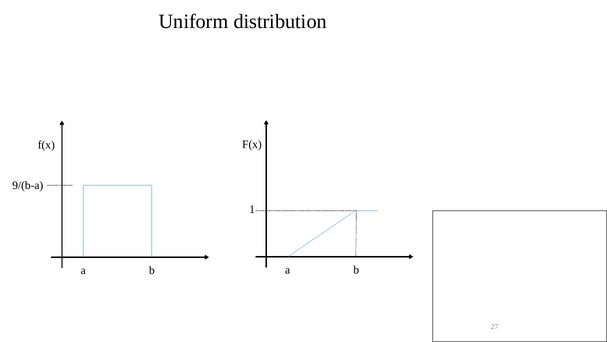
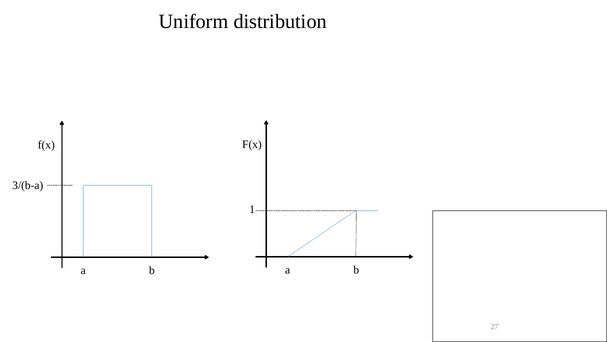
9/(b-a: 9/(b-a -> 3/(b-a (28, 185)
